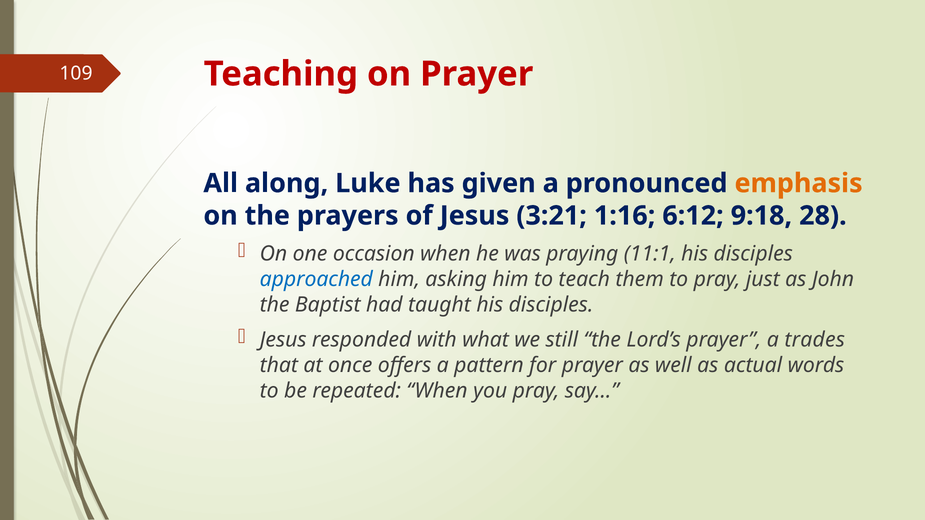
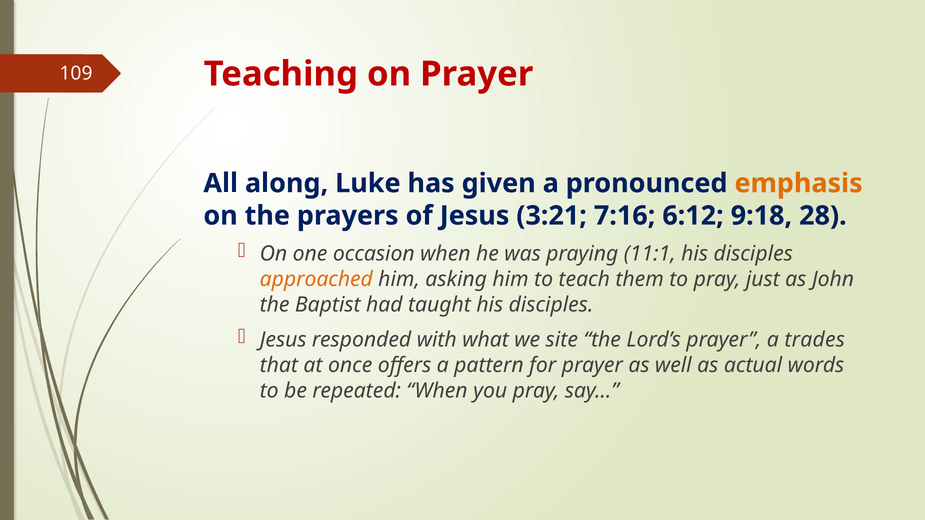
1:16: 1:16 -> 7:16 (625, 216)
approached colour: blue -> orange (316, 279)
still: still -> site (562, 340)
